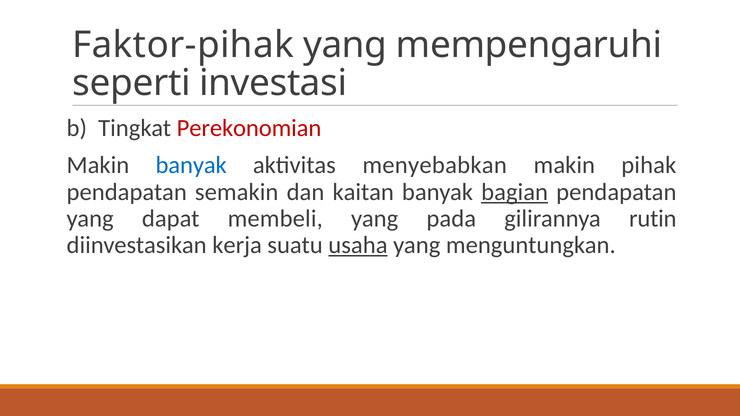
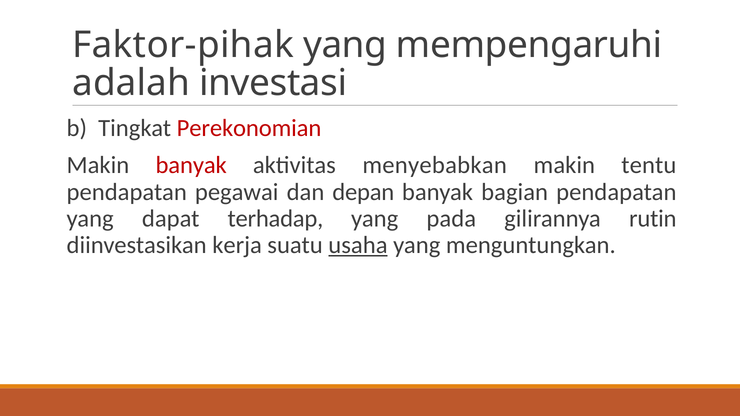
seperti: seperti -> adalah (131, 83)
banyak colour: blue -> red (191, 165)
pihak: pihak -> tentu (649, 165)
semakin: semakin -> pegawai (237, 192)
kaitan: kaitan -> depan (363, 192)
bagian underline: present -> none (515, 192)
membeli: membeli -> terhadap (275, 219)
